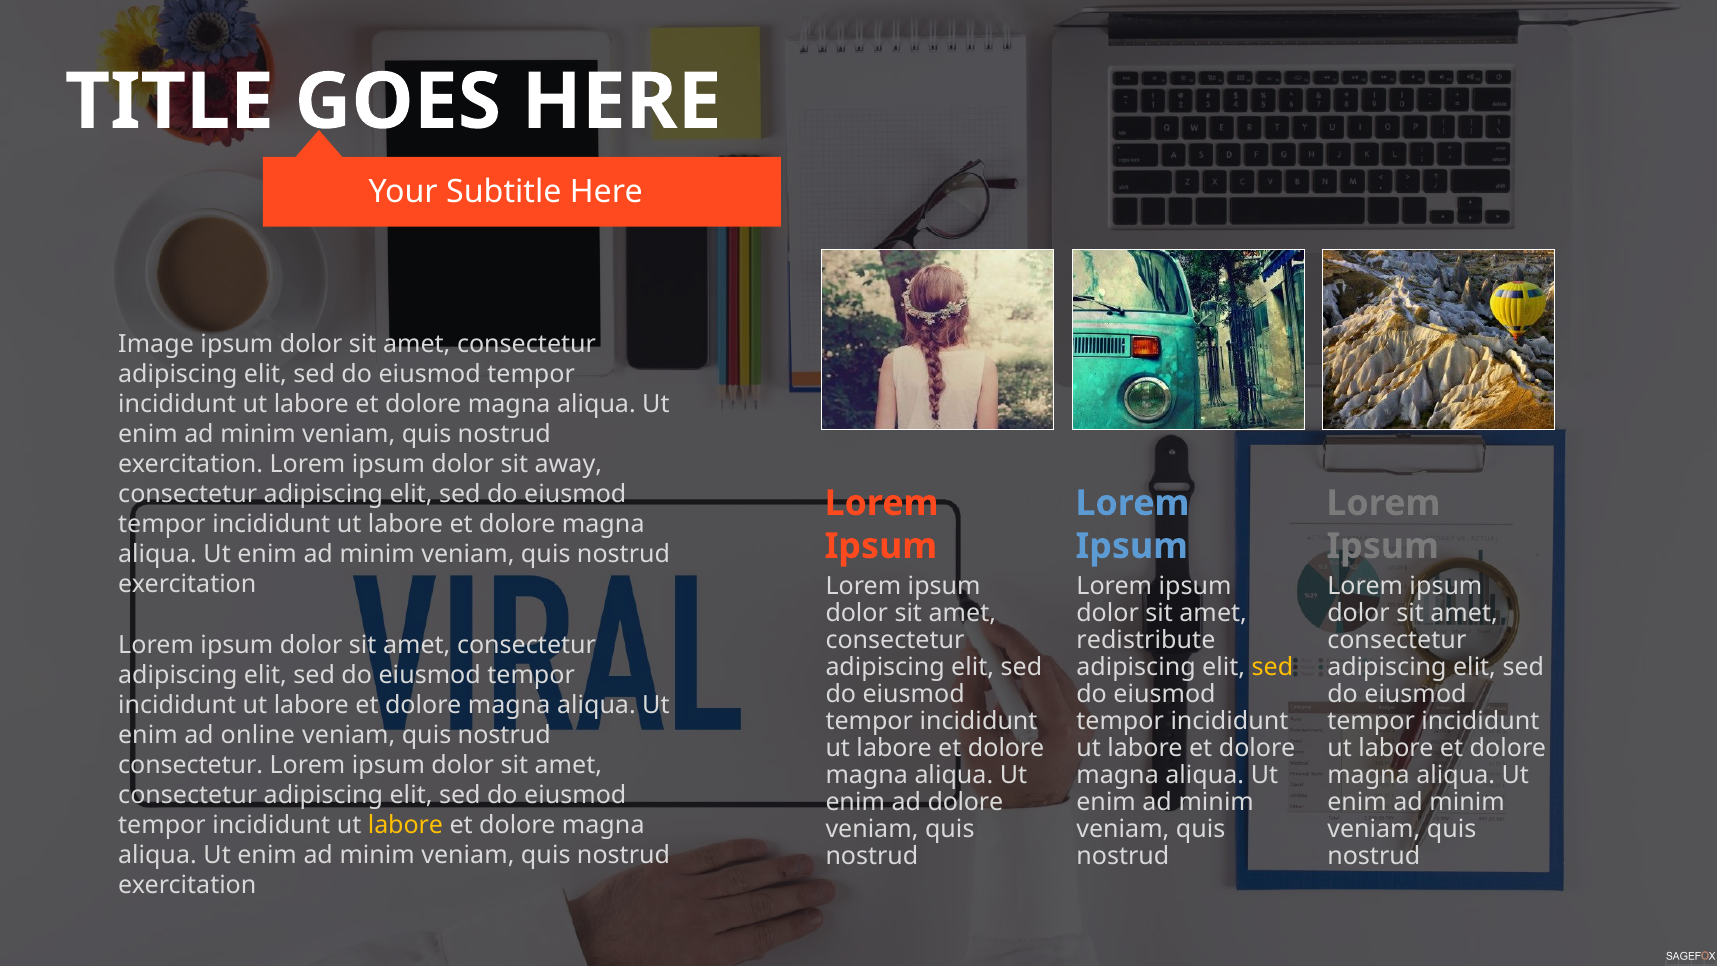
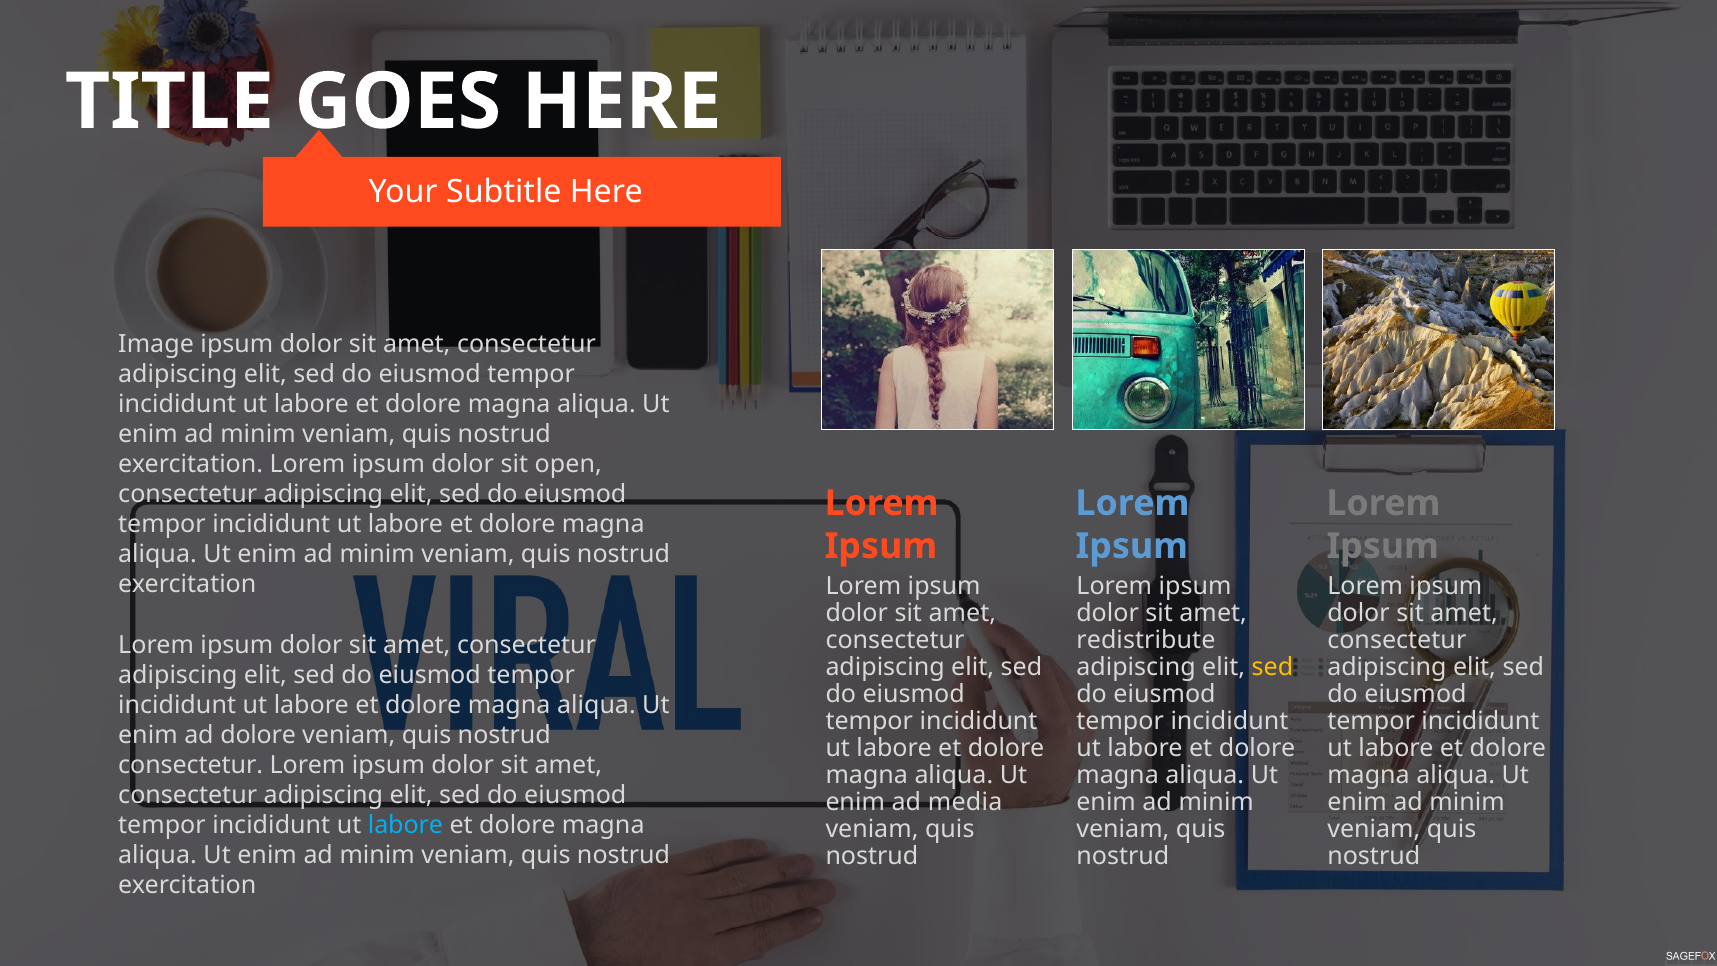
away: away -> open (568, 464)
ad online: online -> dolore (258, 735)
ad dolore: dolore -> media (965, 802)
labore colour: yellow -> light blue (405, 825)
